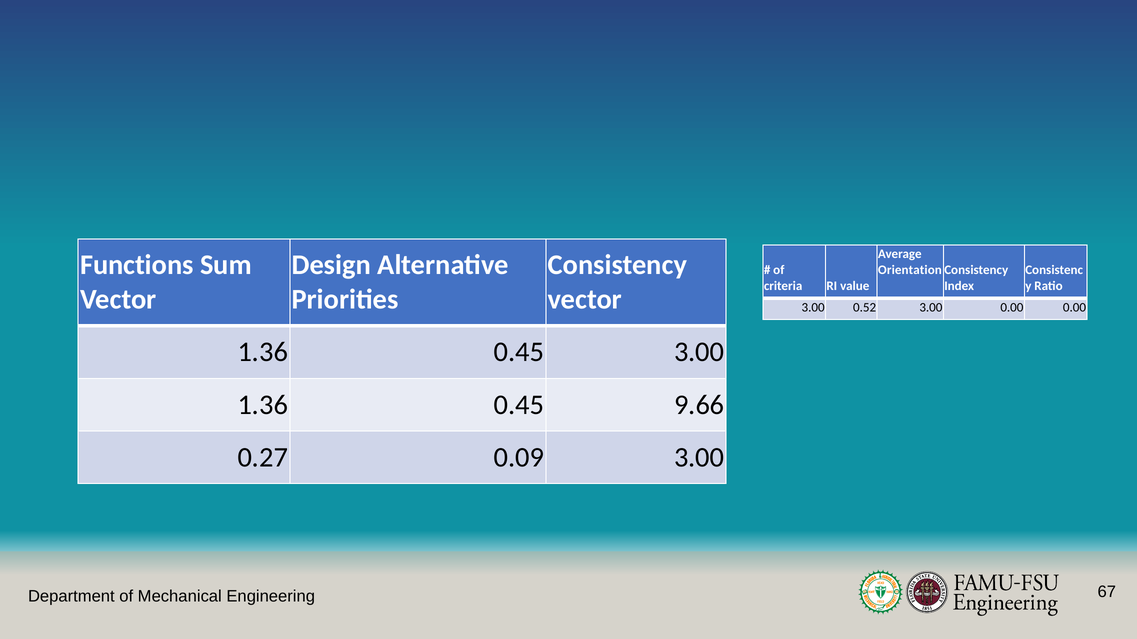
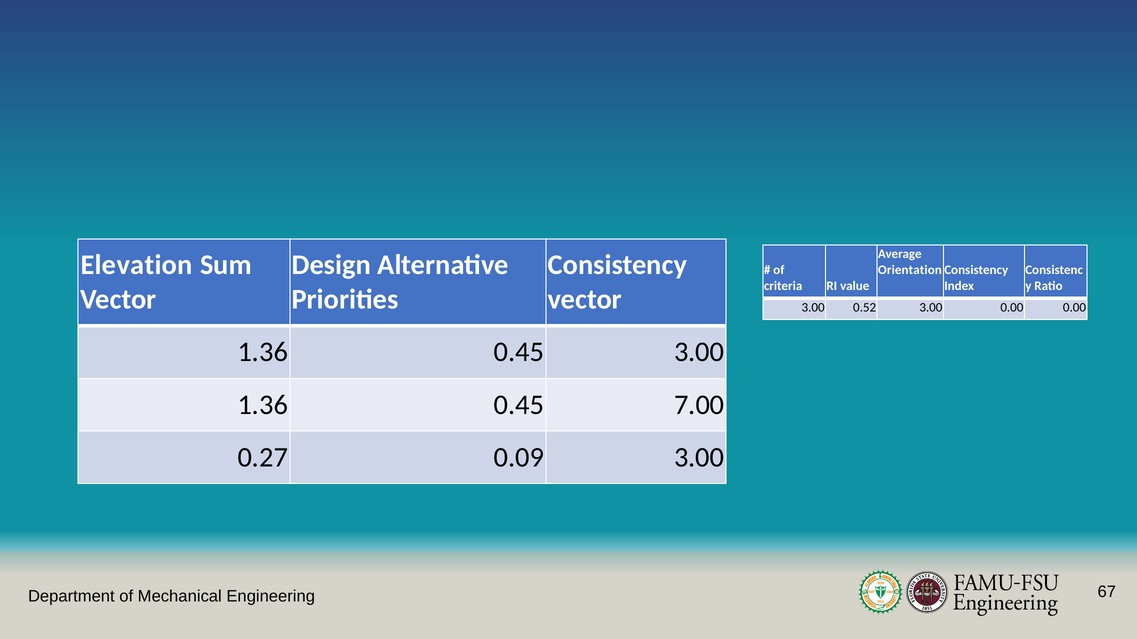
Functions: Functions -> Elevation (137, 265)
9.66: 9.66 -> 7.00 (699, 405)
